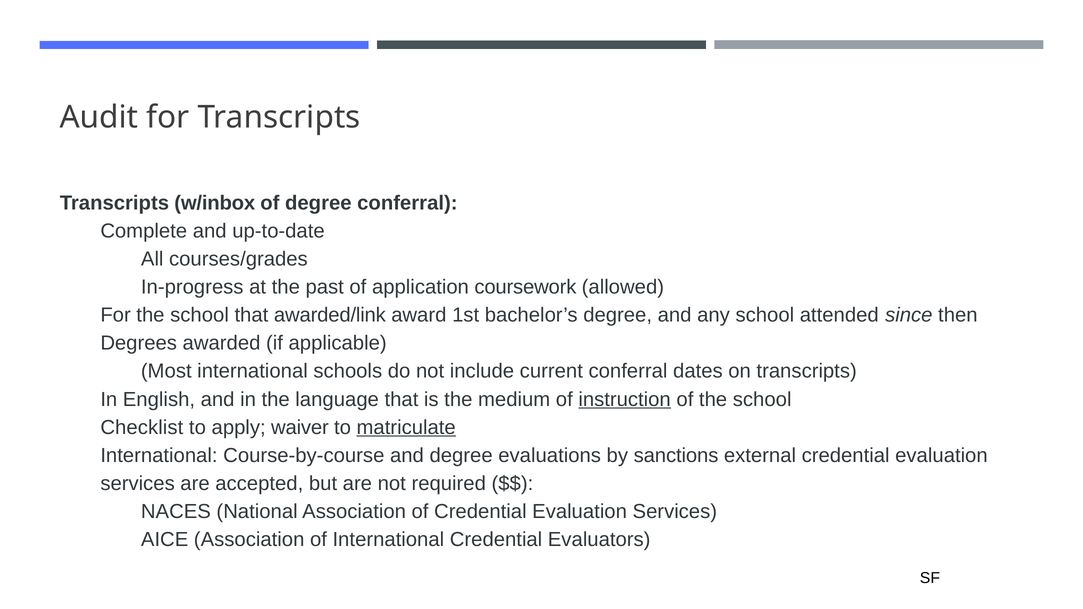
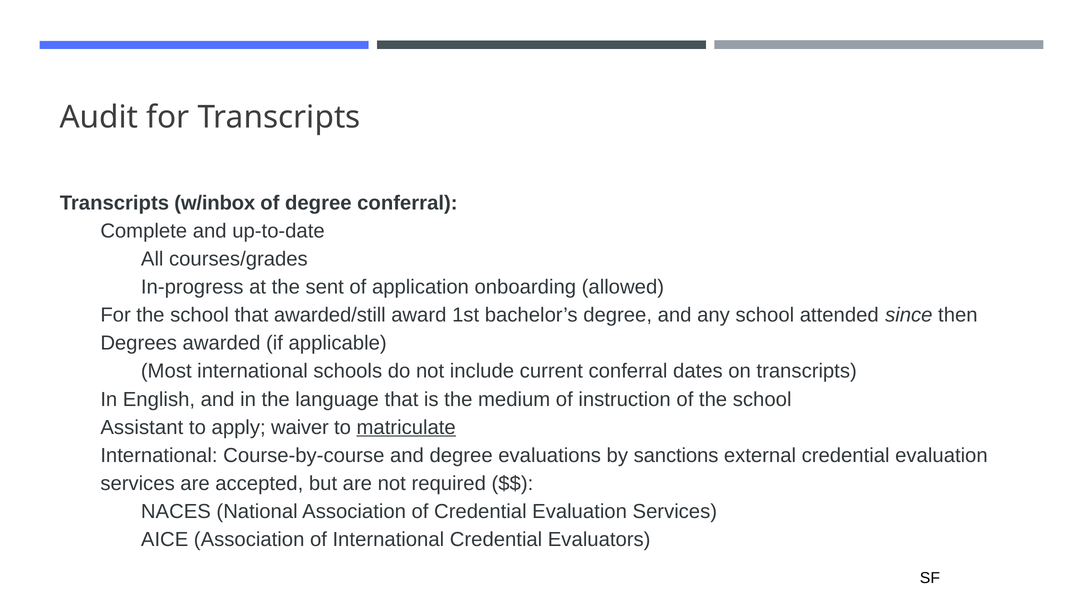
past: past -> sent (325, 287)
coursework: coursework -> onboarding (525, 287)
awarded/link: awarded/link -> awarded/still (330, 315)
instruction underline: present -> none (625, 399)
Checklist: Checklist -> Assistant (142, 427)
